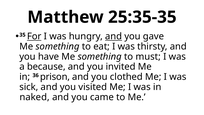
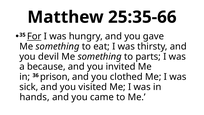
25:35-35: 25:35-35 -> 25:35-66 (142, 17)
and underline: present -> none (114, 36)
have: have -> devil (48, 56)
must: must -> parts (148, 56)
naked: naked -> hands (35, 97)
